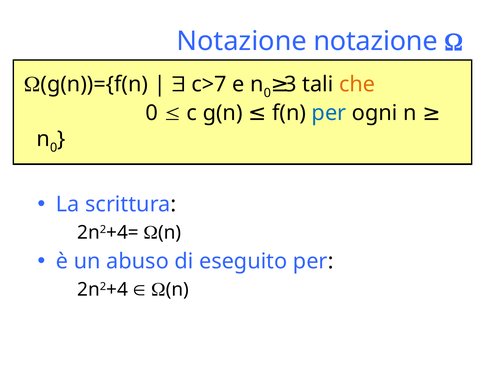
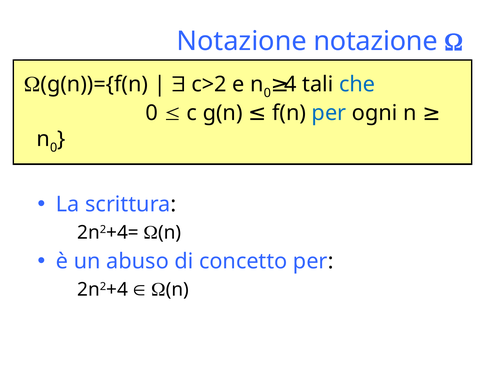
c>7: c>7 -> c>2 (209, 84)
3: 3 -> 4 (290, 84)
che colour: orange -> blue (357, 84)
eseguito: eseguito -> concetto (243, 261)
